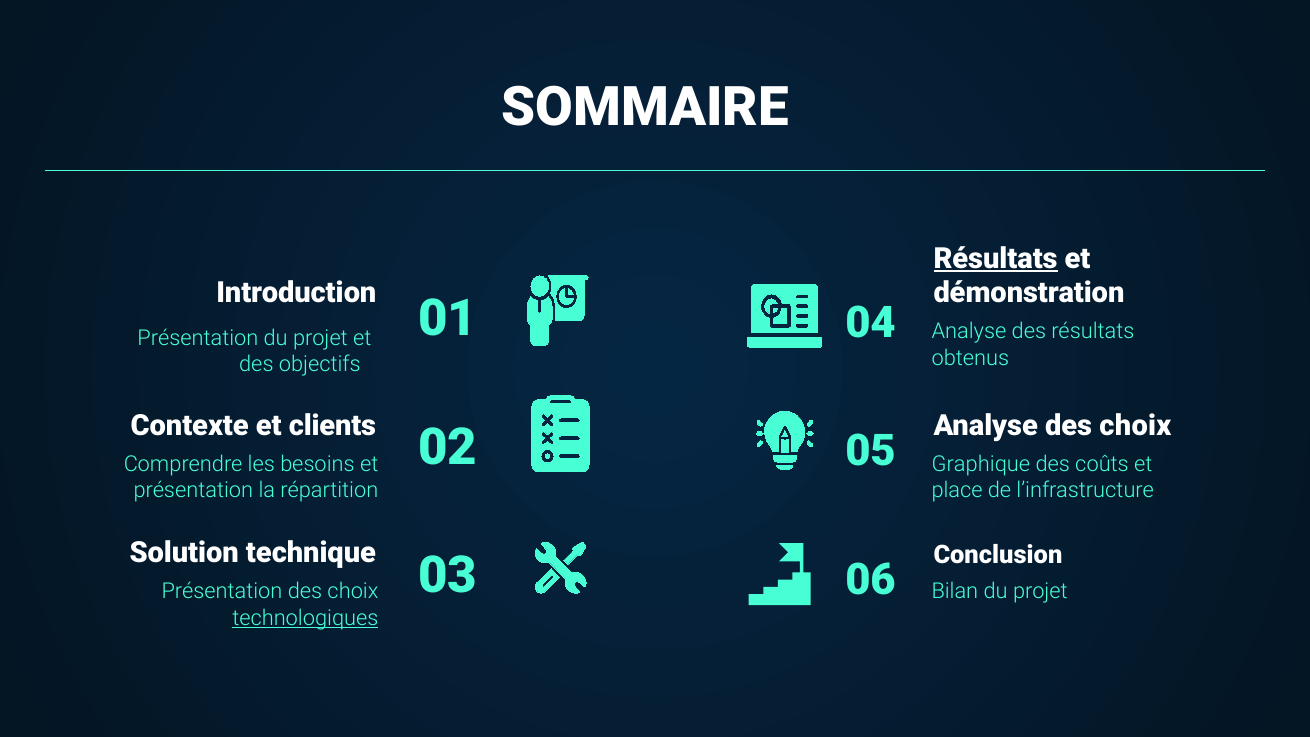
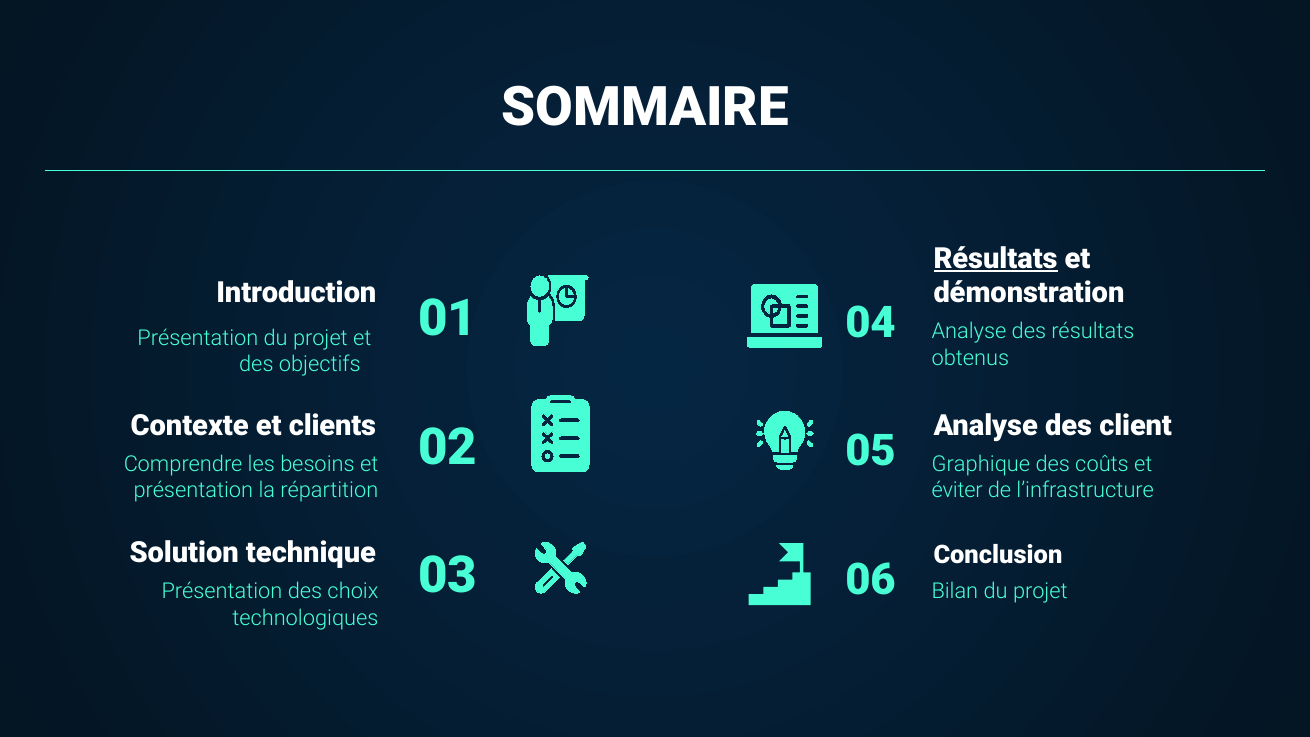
Analyse des choix: choix -> client (1136, 426)
place: place -> éviter (957, 490)
technologiques underline: present -> none (305, 618)
